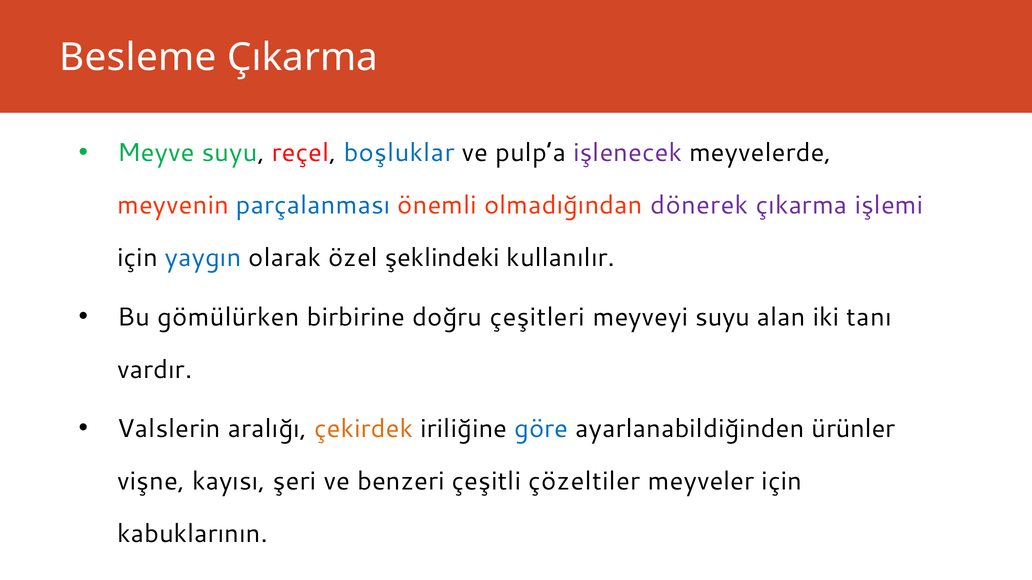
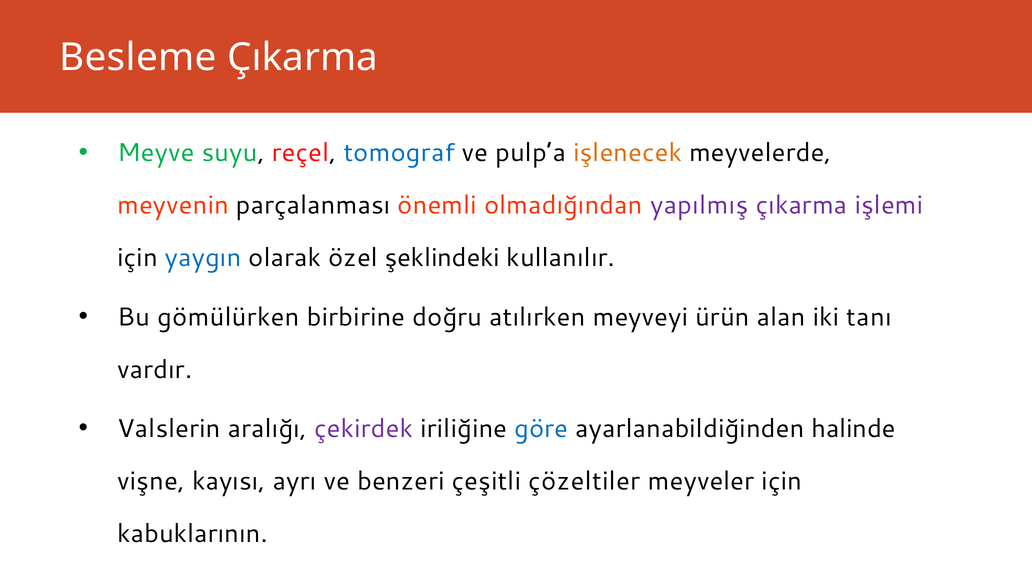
boşluklar: boşluklar -> tomograf (399, 153)
işlenecek colour: purple -> orange (628, 153)
parçalanması colour: blue -> black (313, 206)
dönerek: dönerek -> yapılmış (699, 206)
çeşitleri: çeşitleri -> atılırken (537, 317)
meyveyi suyu: suyu -> ürün (722, 317)
çekirdek colour: orange -> purple (364, 429)
ürünler: ürünler -> halinde (853, 429)
şeri: şeri -> ayrı (295, 482)
